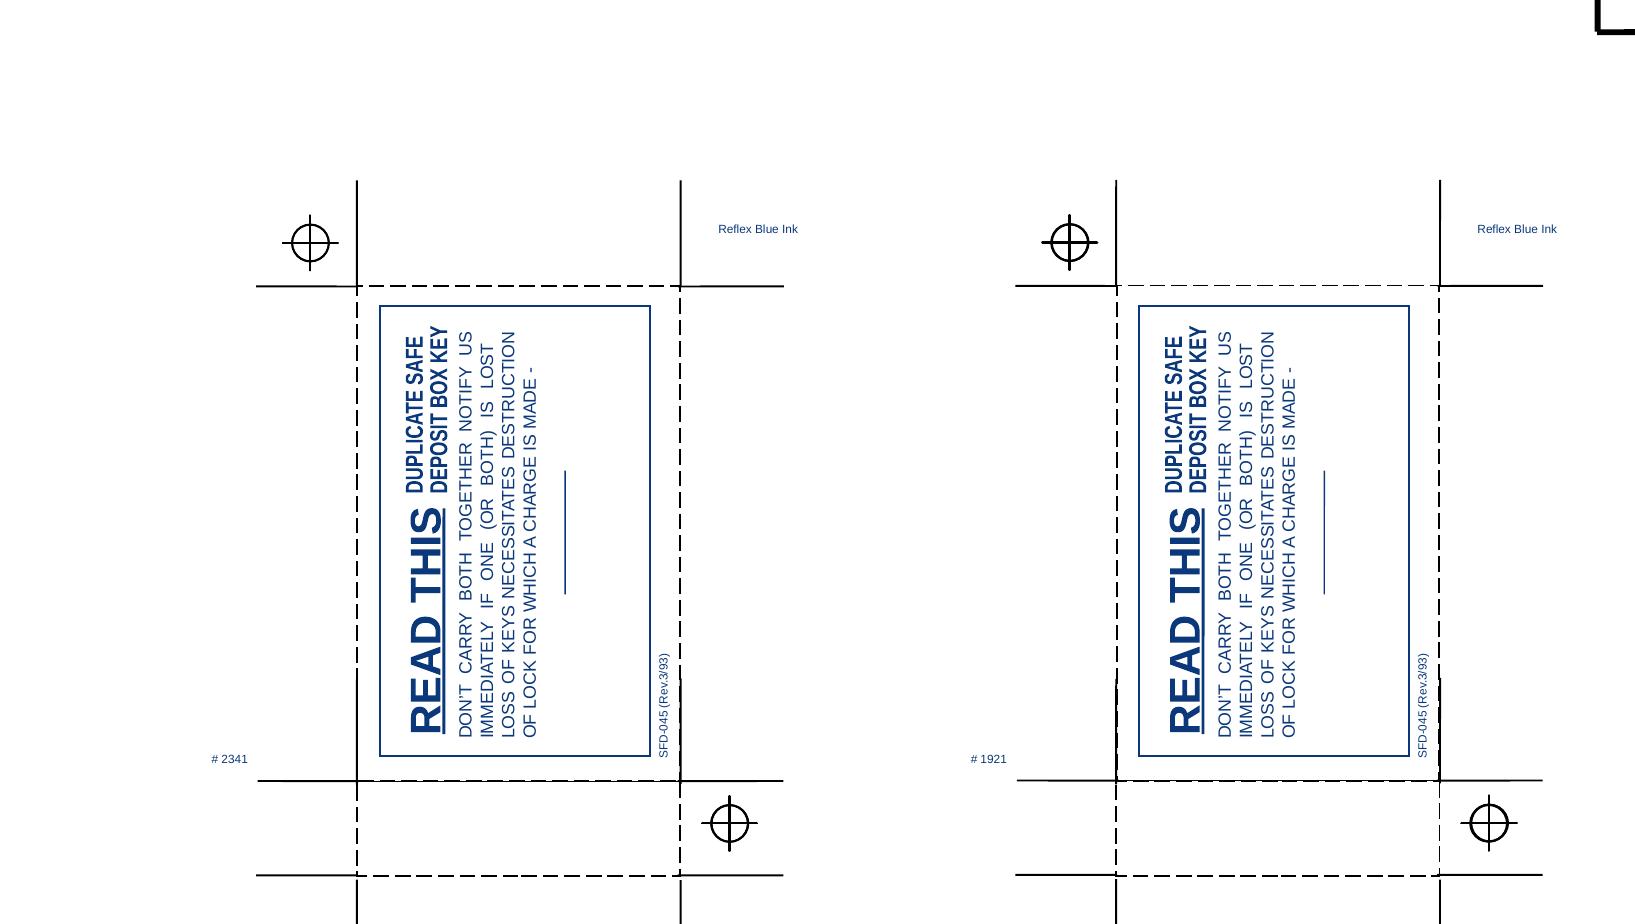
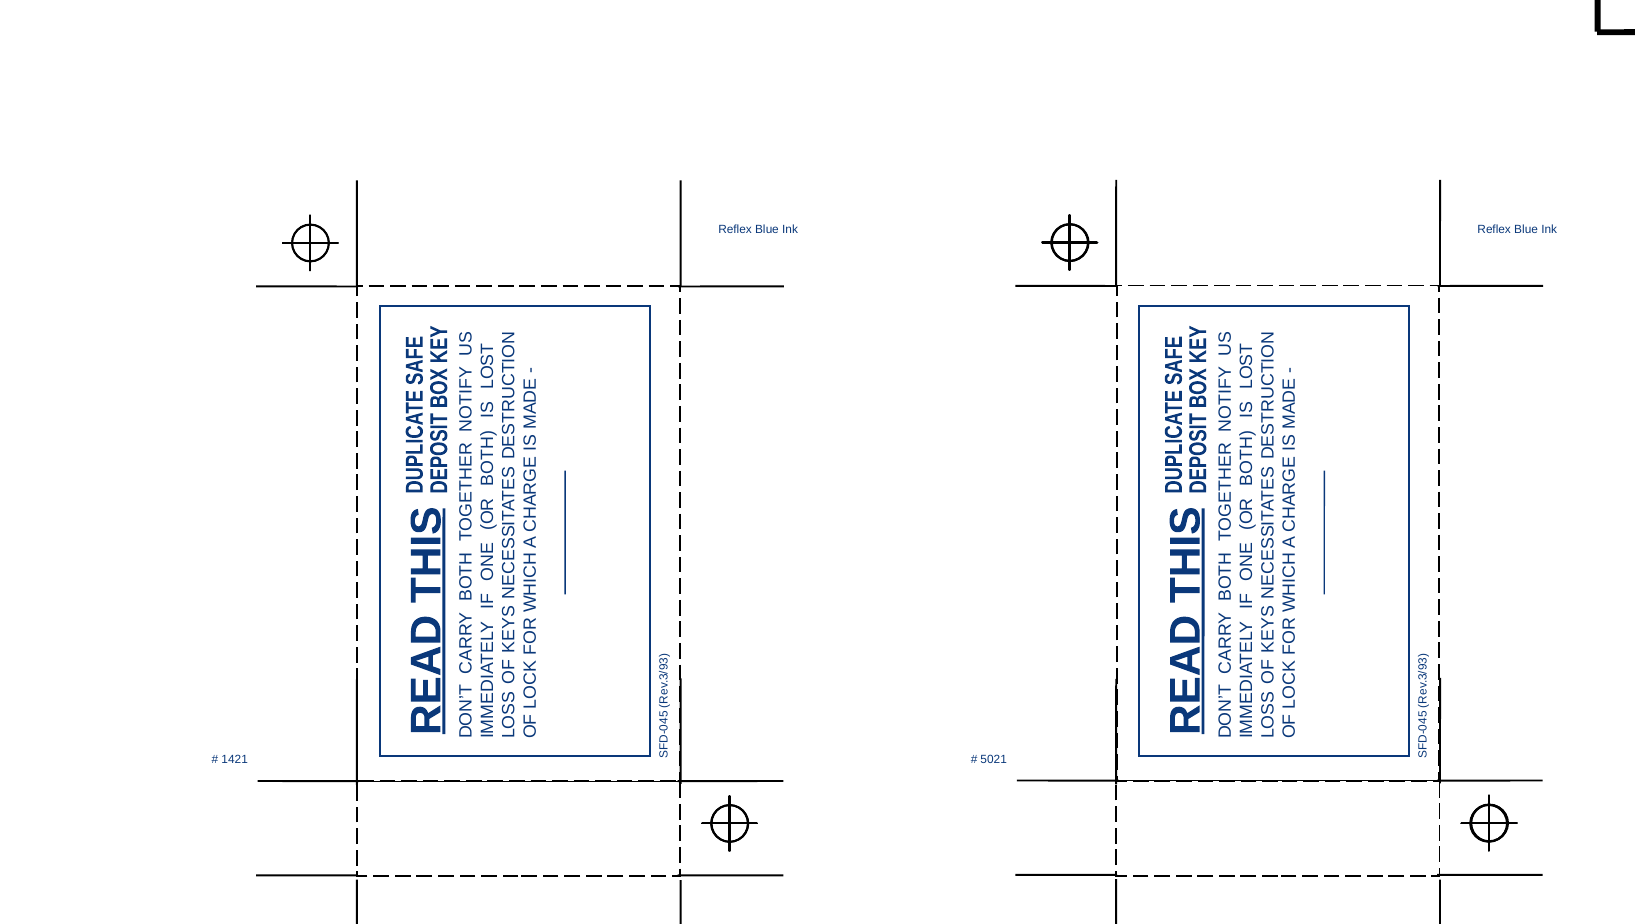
2341: 2341 -> 1421 (235, 760)
1921: 1921 -> 5021 (994, 760)
